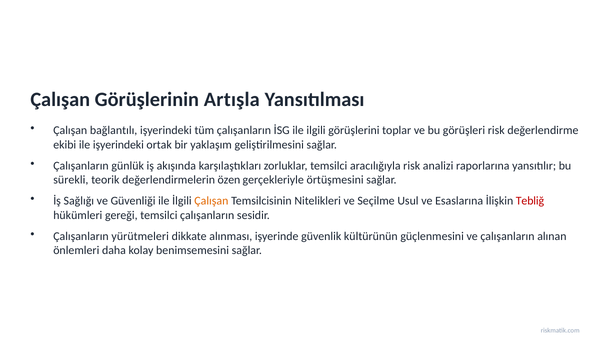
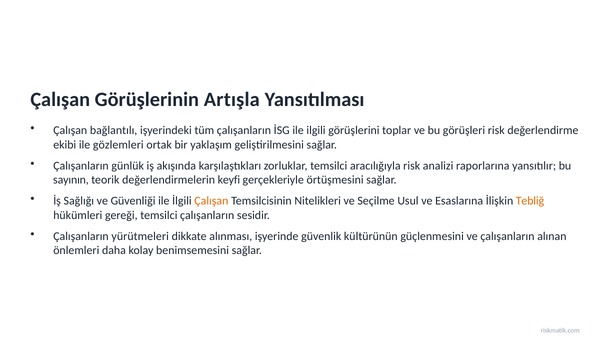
ile işyerindeki: işyerindeki -> gözlemleri (118, 145)
sürekli: sürekli -> sayının (71, 180)
özen: özen -> keyfi (229, 180)
Tebliğ colour: red -> orange (530, 201)
